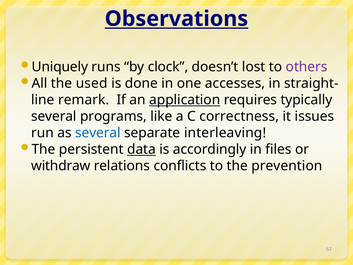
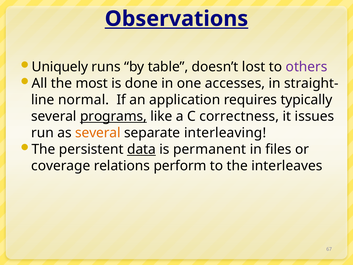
clock: clock -> table (168, 67)
used: used -> most (92, 83)
remark: remark -> normal (84, 100)
application underline: present -> none (185, 100)
programs underline: none -> present (113, 116)
several colour: blue -> orange (98, 133)
accordingly: accordingly -> permanent (210, 149)
withdraw: withdraw -> coverage (61, 166)
conflicts: conflicts -> perform (180, 166)
prevention: prevention -> interleaves (287, 166)
